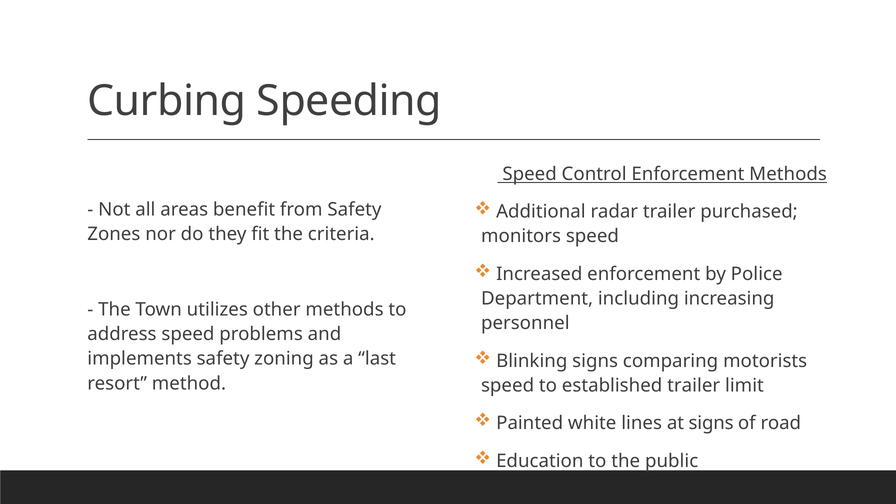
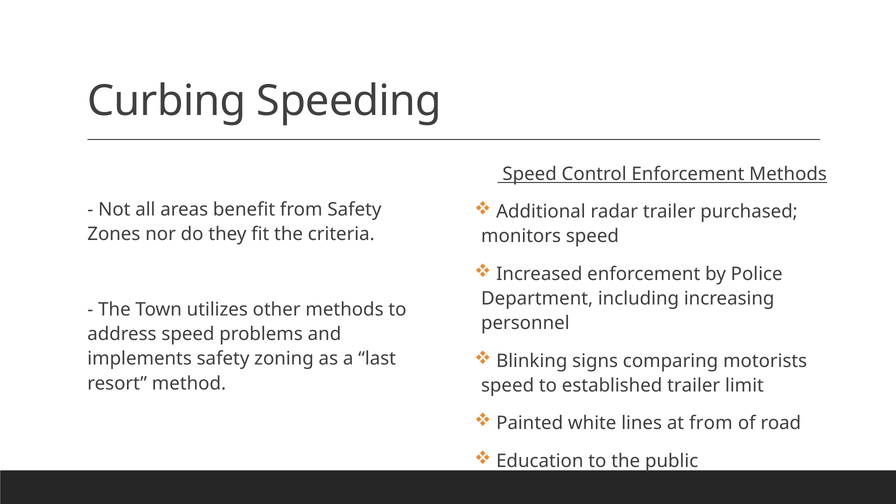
at signs: signs -> from (711, 423)
